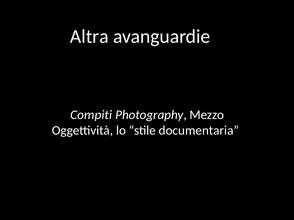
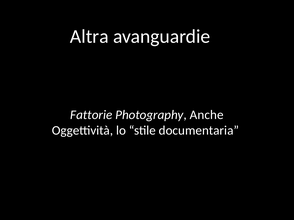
Compiti: Compiti -> Fattorie (91, 115)
Mezzo: Mezzo -> Anche (207, 115)
